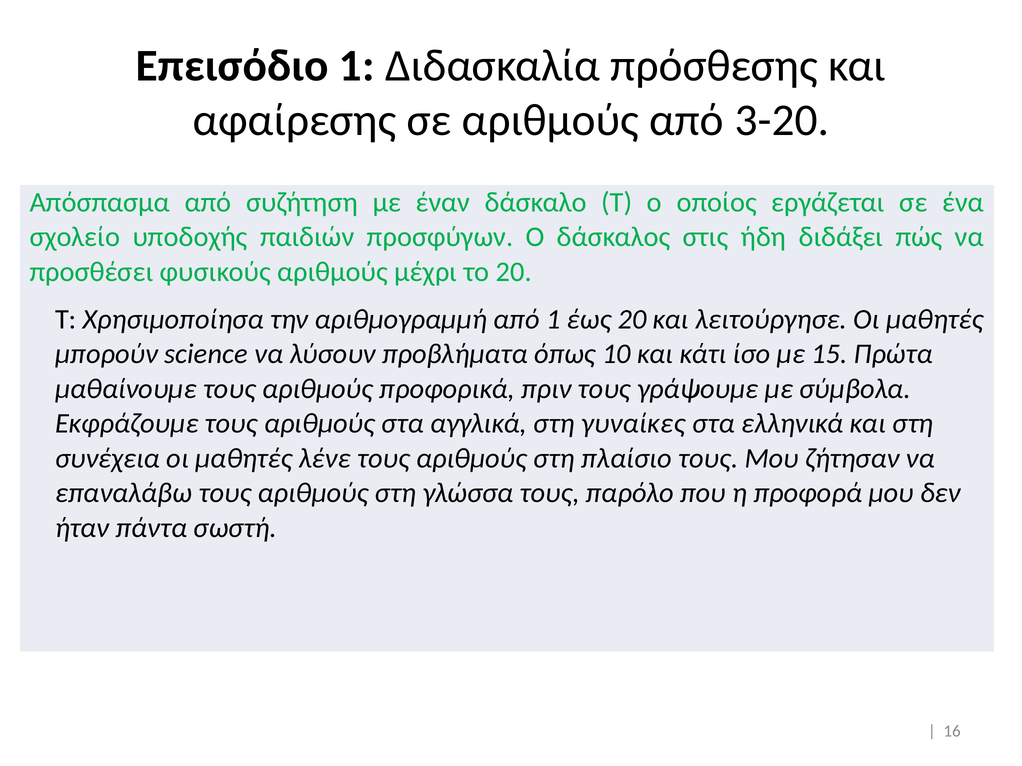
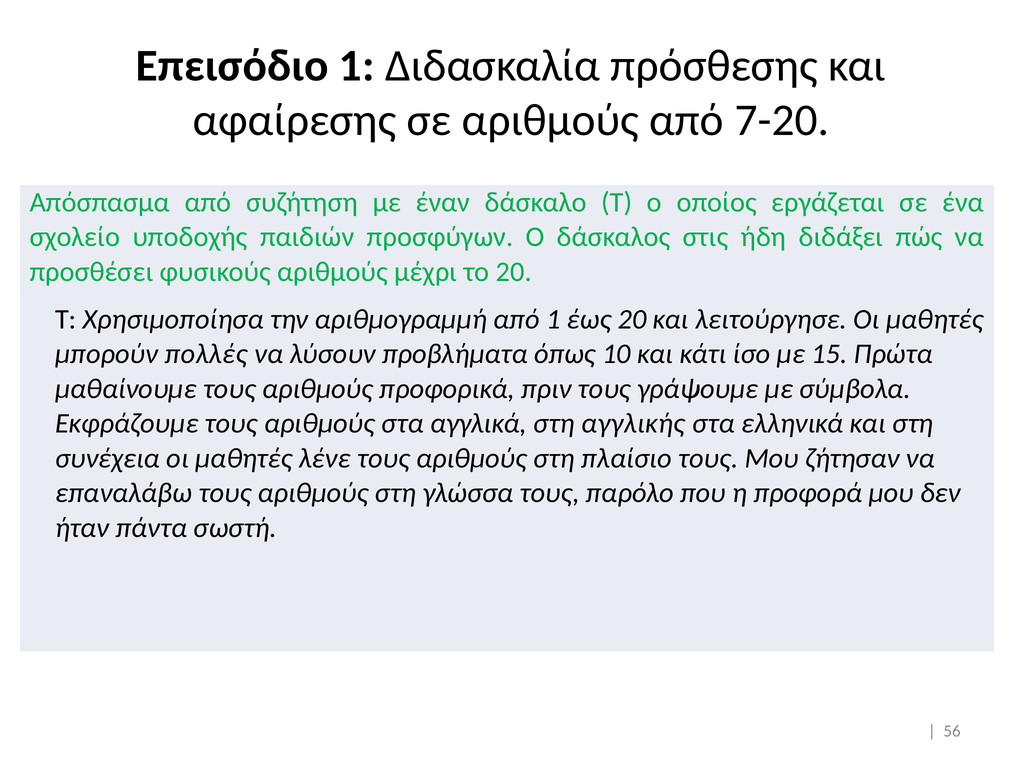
3-20: 3-20 -> 7-20 (782, 121)
science: science -> πολλές (206, 354)
γυναίκες: γυναίκες -> αγγλικής (633, 424)
16: 16 -> 56 (952, 732)
